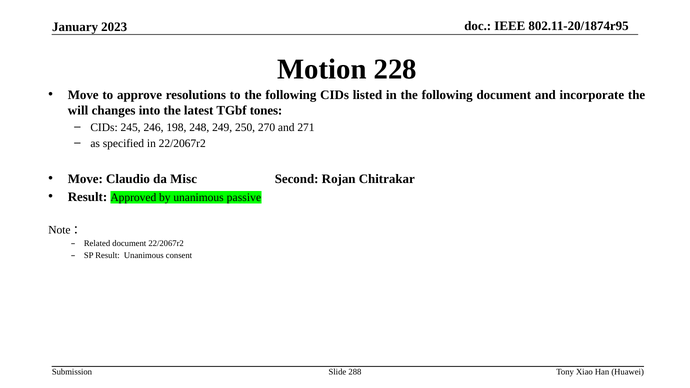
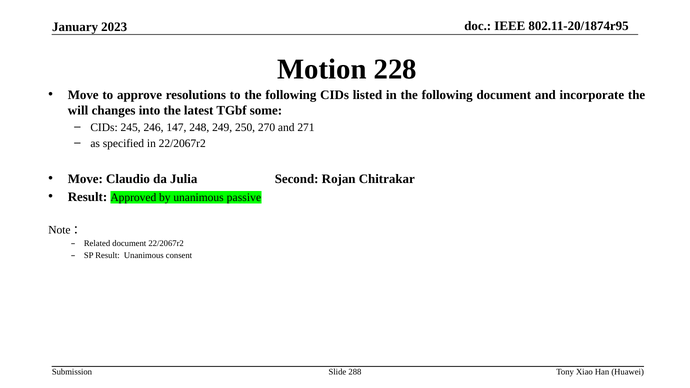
tones: tones -> some (266, 110)
198: 198 -> 147 (176, 127)
Misc: Misc -> Julia (184, 179)
